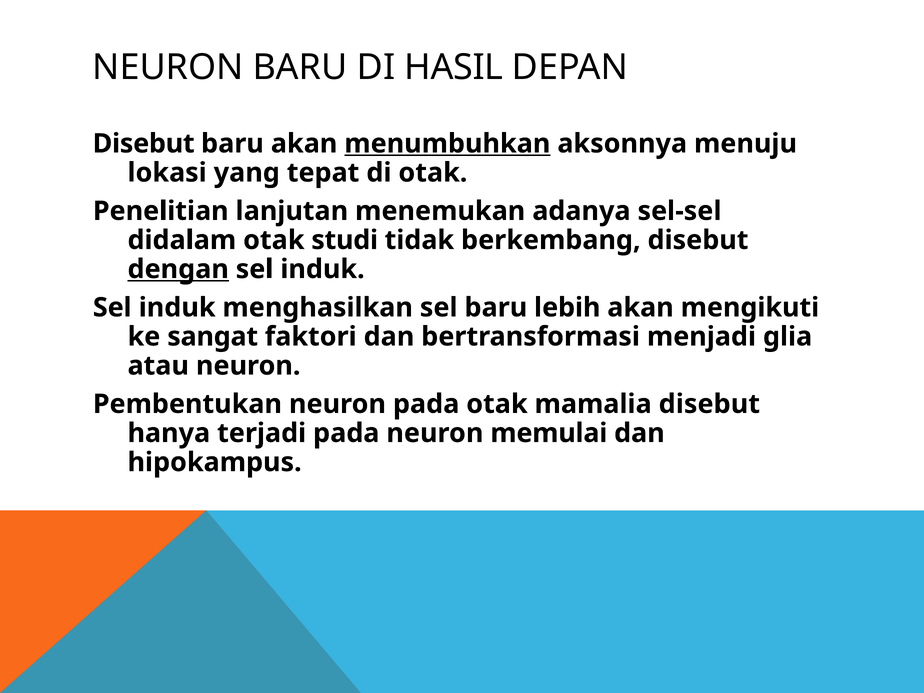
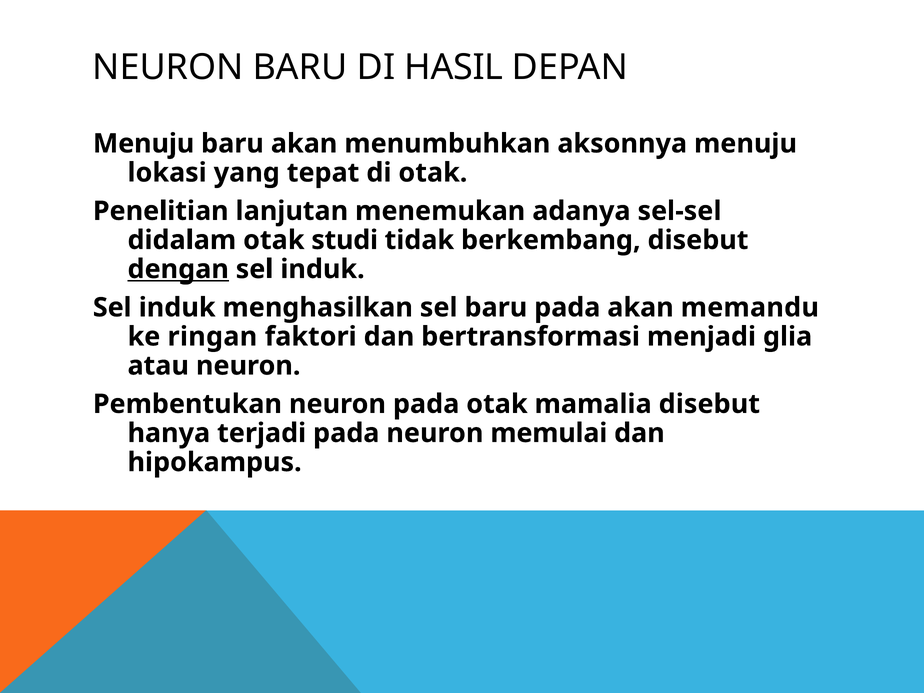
Disebut: Disebut -> Menuju (144, 144)
menumbuhkan underline: present -> none (447, 144)
baru lebih: lebih -> pada (567, 308)
mengikuti: mengikuti -> memandu (750, 308)
sangat: sangat -> ringan (212, 337)
